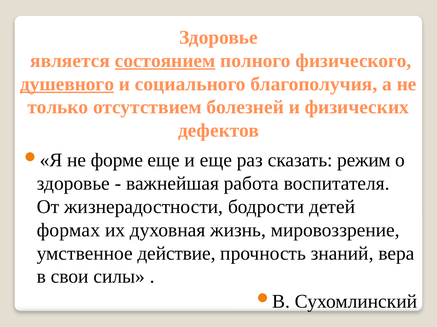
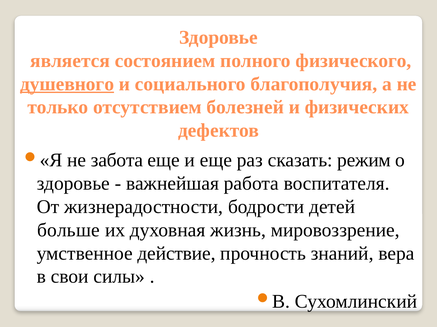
состоянием underline: present -> none (165, 61)
форме: форме -> забота (117, 161)
формах: формах -> больше (68, 231)
